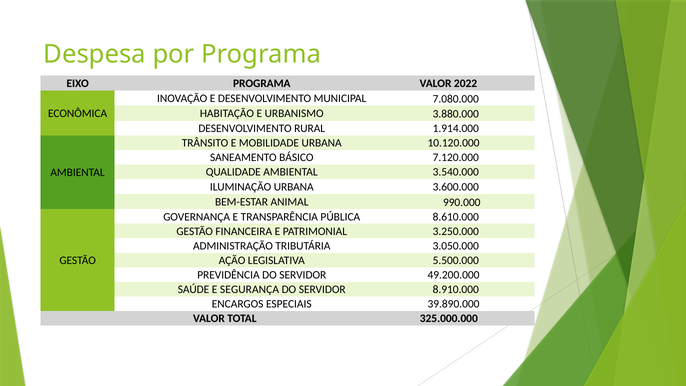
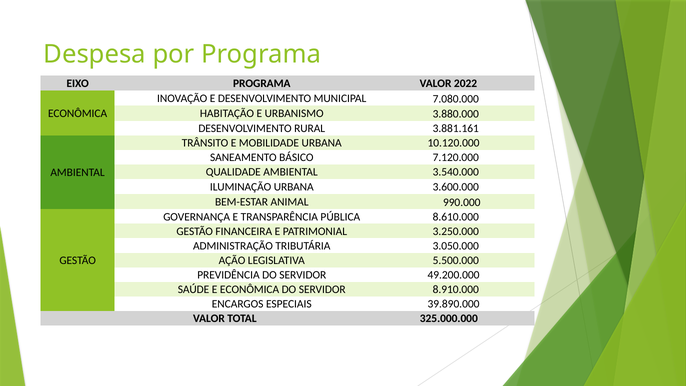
1.914.000: 1.914.000 -> 3.881.161 (456, 128)
E SEGURANÇA: SEGURANÇA -> ECONÔMICA (250, 289)
